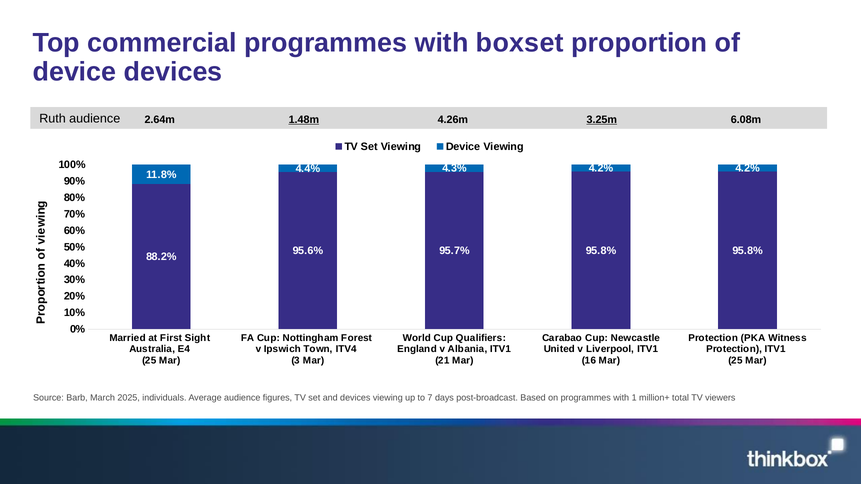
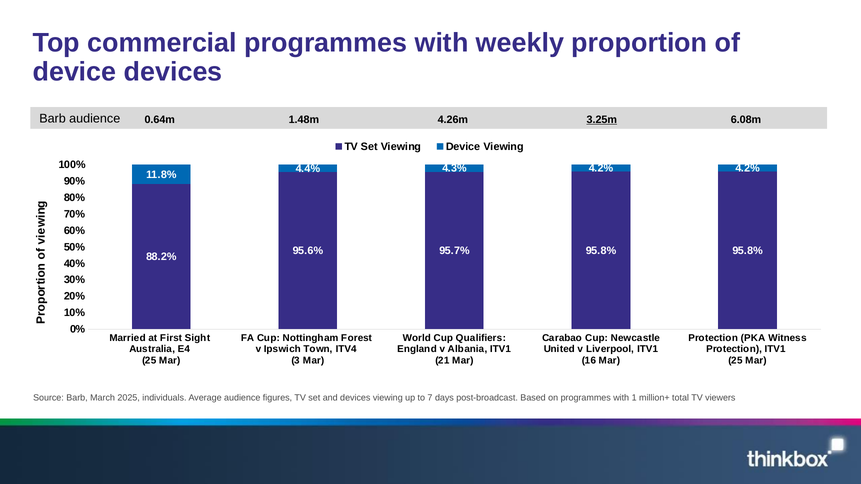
boxset: boxset -> weekly (520, 43)
Ruth: Ruth -> Barb (53, 119)
1.48m underline: present -> none (304, 120)
2.64m: 2.64m -> 0.64m (160, 120)
